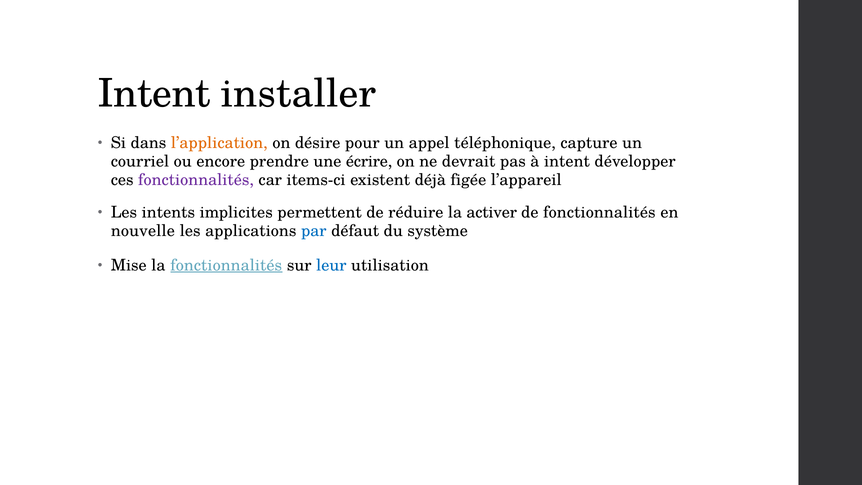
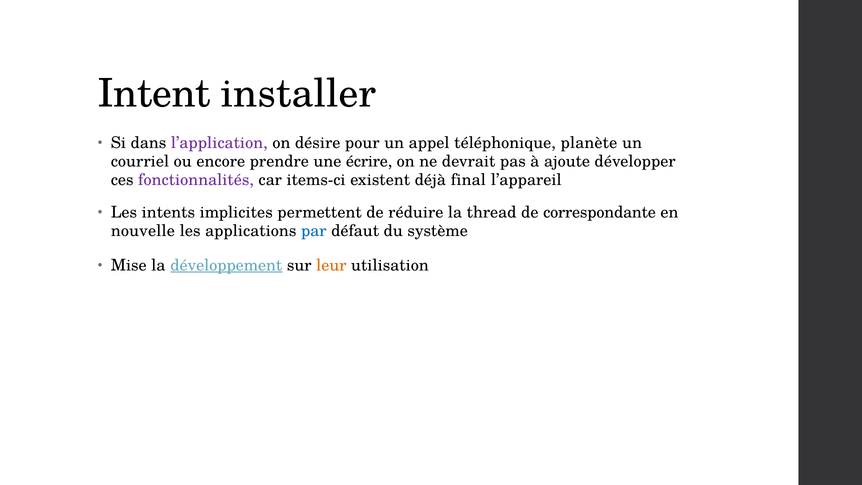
l’application colour: orange -> purple (219, 143)
capture: capture -> planète (589, 143)
à intent: intent -> ajoute (567, 161)
figée: figée -> final (468, 180)
activer: activer -> thread (492, 213)
de fonctionnalités: fonctionnalités -> correspondante (600, 213)
la fonctionnalités: fonctionnalités -> développement (226, 265)
leur colour: blue -> orange (331, 265)
